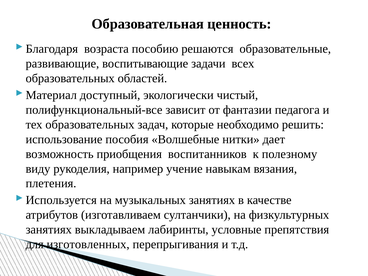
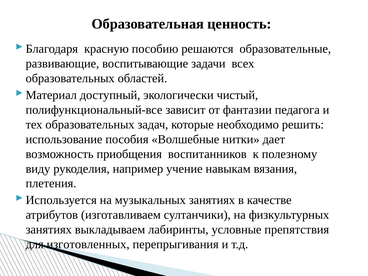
возраста: возраста -> красную (106, 49)
